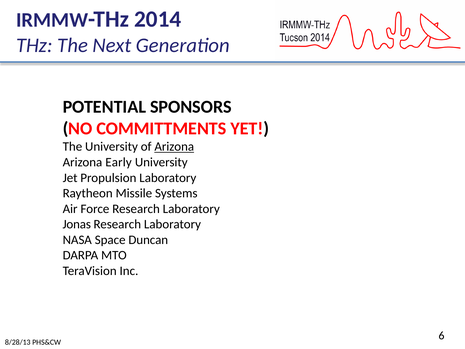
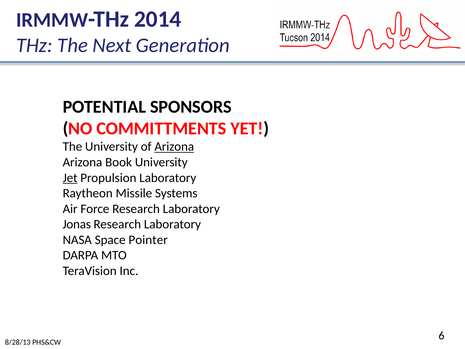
Early: Early -> Book (119, 162)
Jet underline: none -> present (70, 178)
Duncan: Duncan -> Pointer (148, 240)
